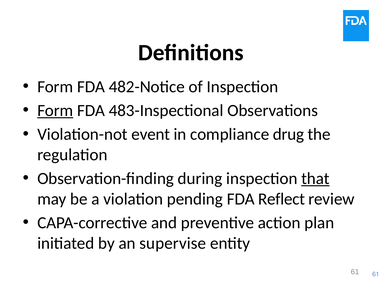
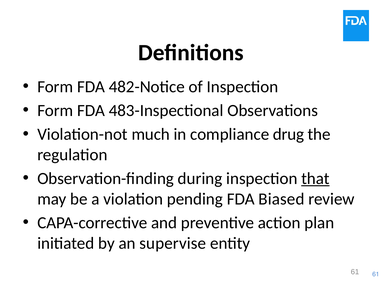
Form underline: present -> none (55, 110)
event: event -> much (151, 134)
Reflect: Reflect -> Biased (281, 199)
